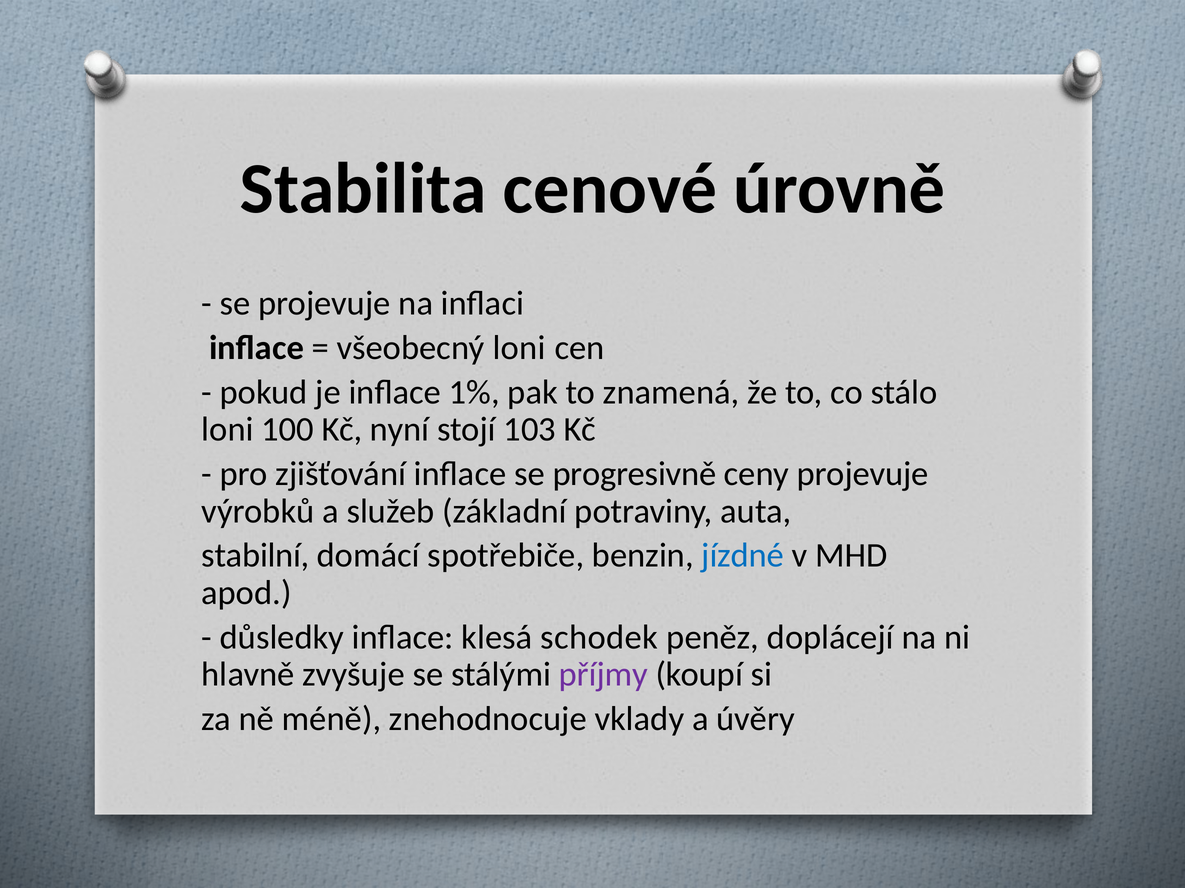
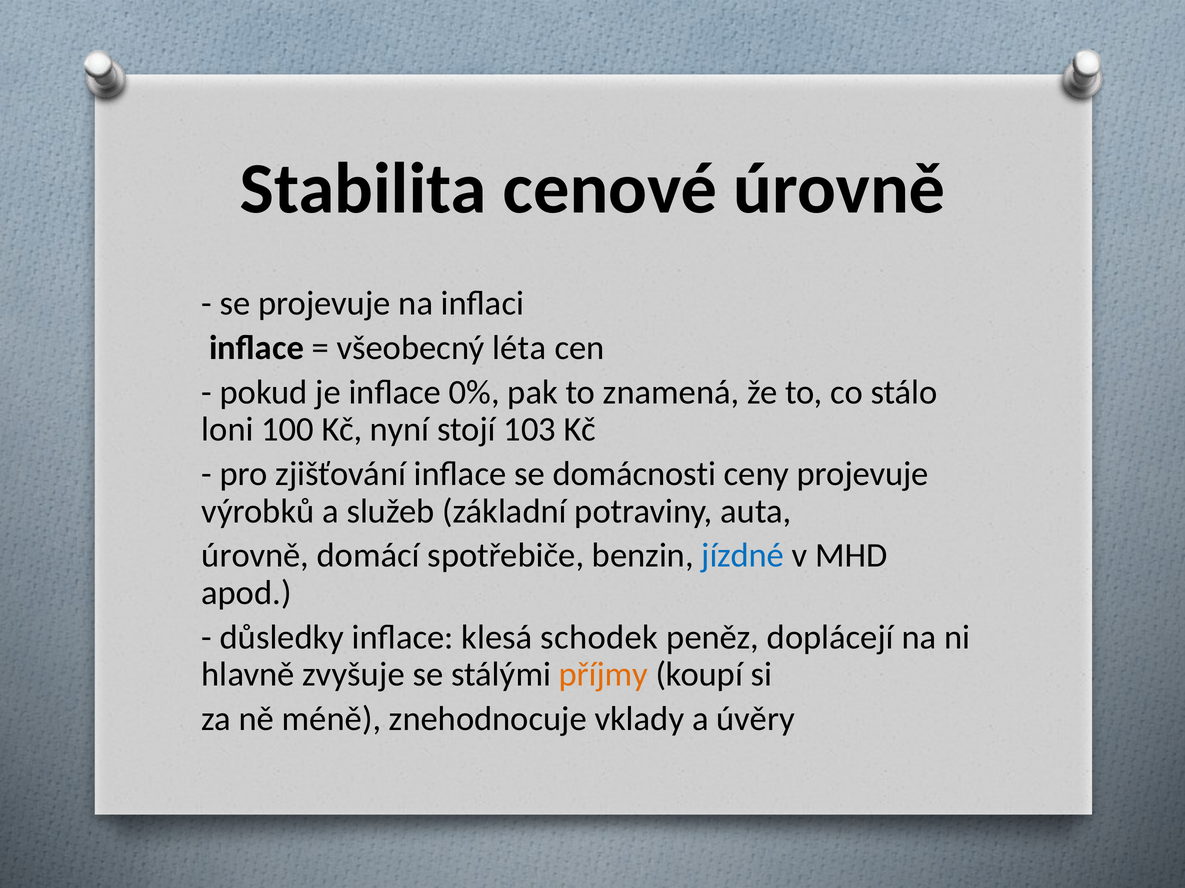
všeobecný loni: loni -> léta (519, 348)
1%: 1% -> 0% (474, 393)
progresivně: progresivně -> domácnosti (634, 474)
stabilní: stabilní -> úrovně (255, 556)
příjmy colour: purple -> orange (603, 675)
